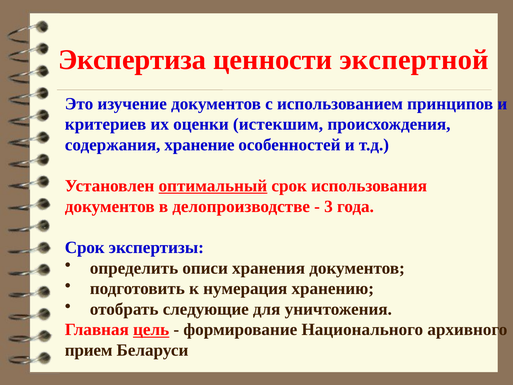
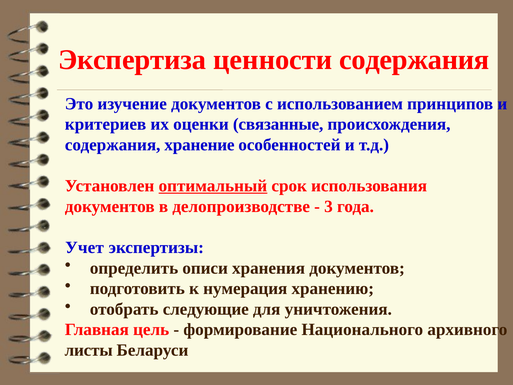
ценности экспертной: экспертной -> содержания (414, 60)
истекшим: истекшим -> связанные (278, 124)
Срок: Срок -> Учет (85, 247)
цель underline: present -> none (151, 329)
прием: прием -> листы (89, 350)
